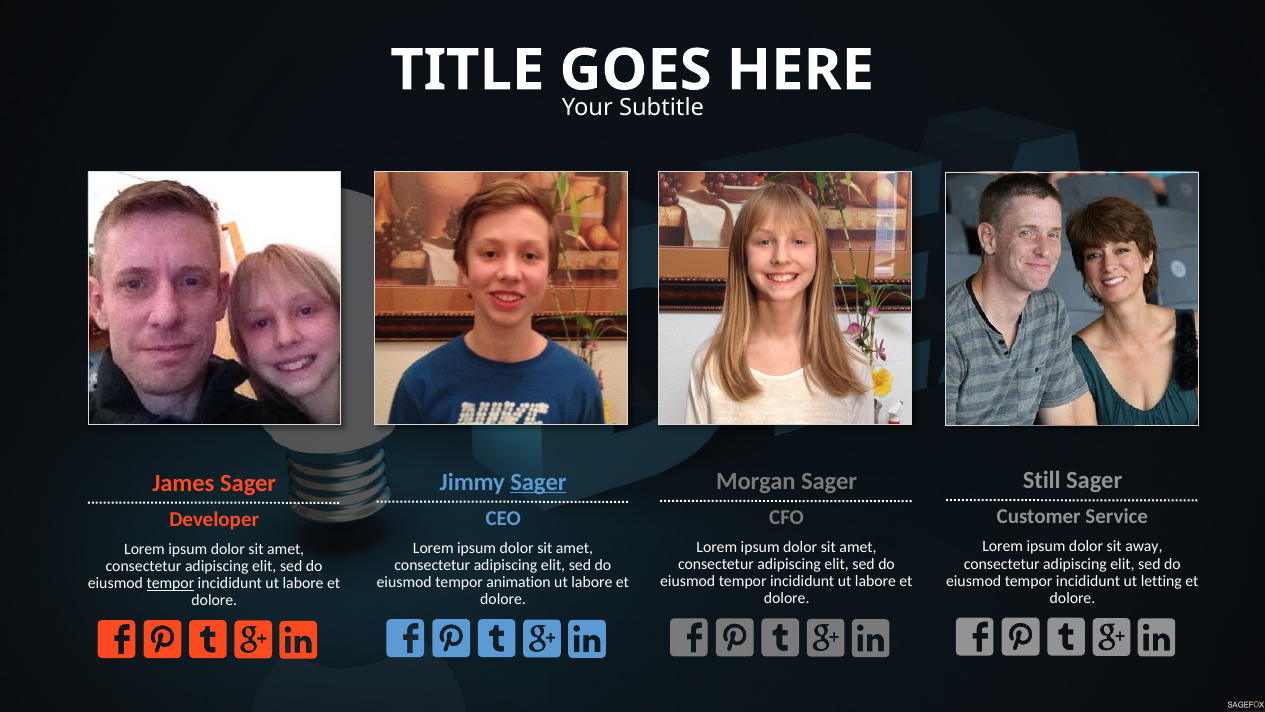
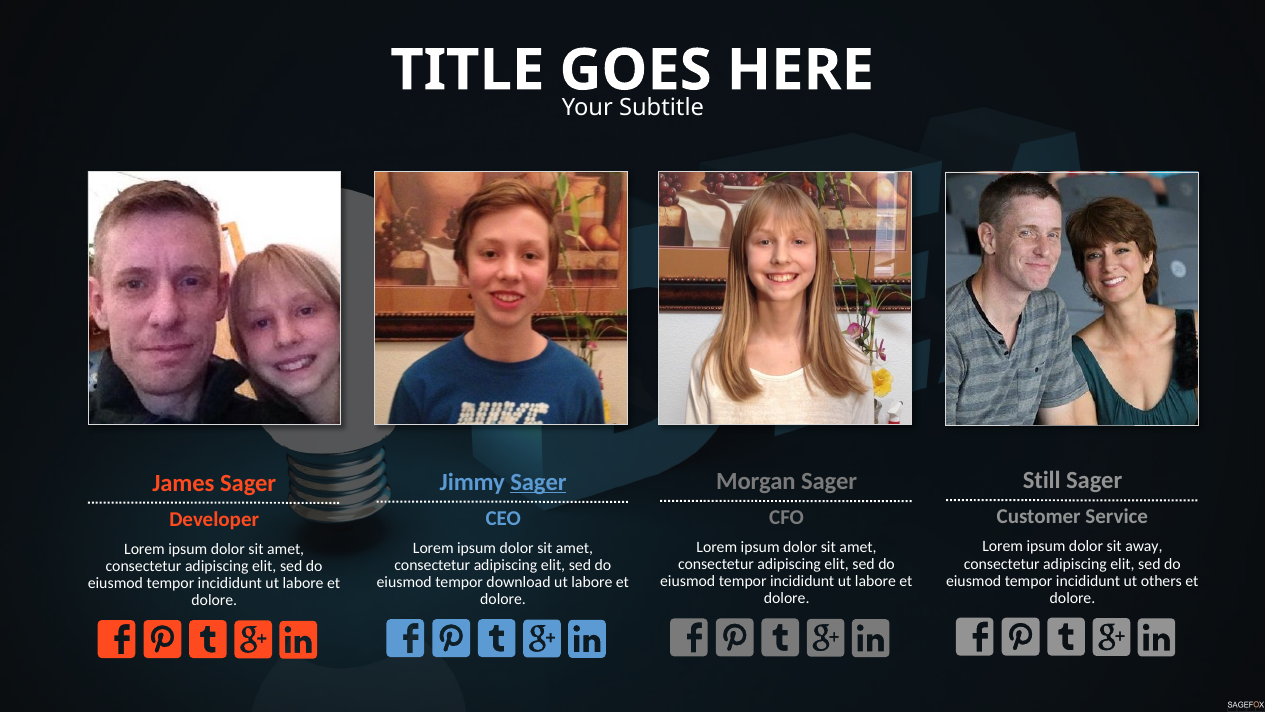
letting: letting -> others (1161, 581)
animation: animation -> download (519, 582)
tempor underline: present -> none (170, 583)
